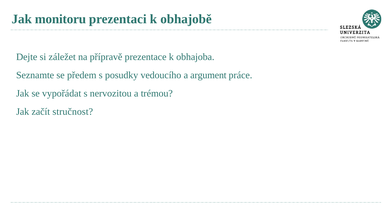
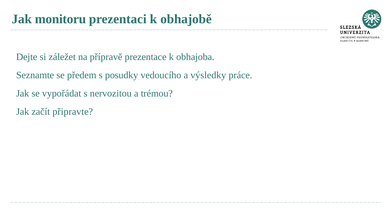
argument: argument -> výsledky (208, 75)
stručnost: stručnost -> připravte (73, 112)
